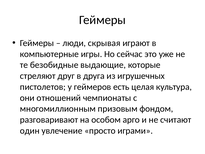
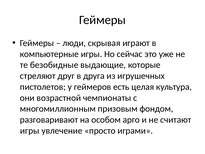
отношений: отношений -> возрастной (59, 98)
один: один -> игры (30, 130)
